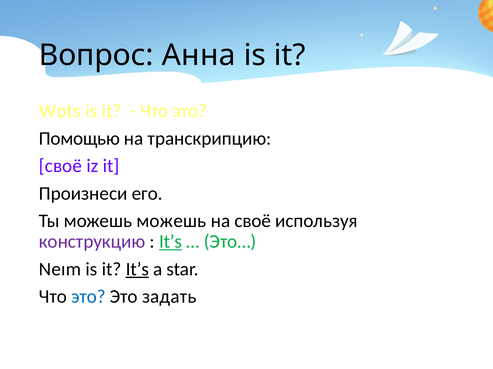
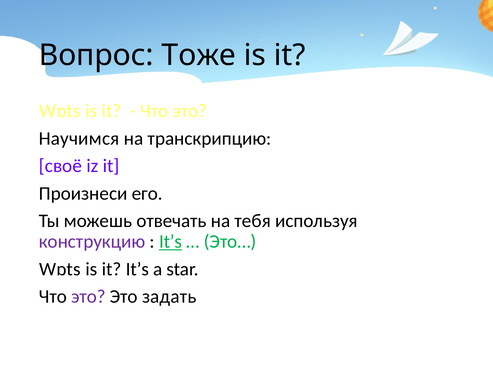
Анна: Анна -> Тоже (199, 55)
Помощью: Помощью -> Научимся (79, 139)
можешь можешь: можешь -> отвечать (171, 221)
на своё: своё -> тебя (253, 221)
Neɪm: Neɪm -> Wɒts (60, 270)
It’s underline: present -> none (137, 270)
это colour: blue -> purple (88, 297)
